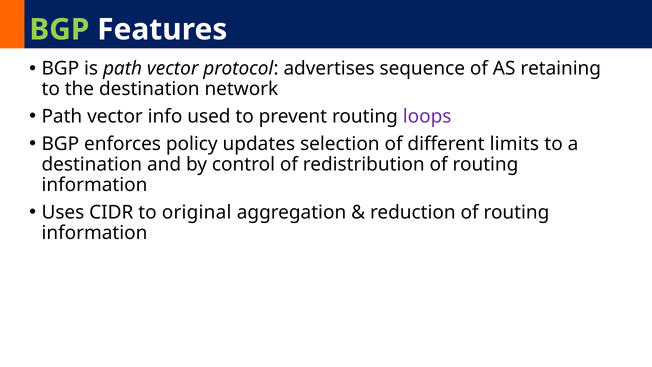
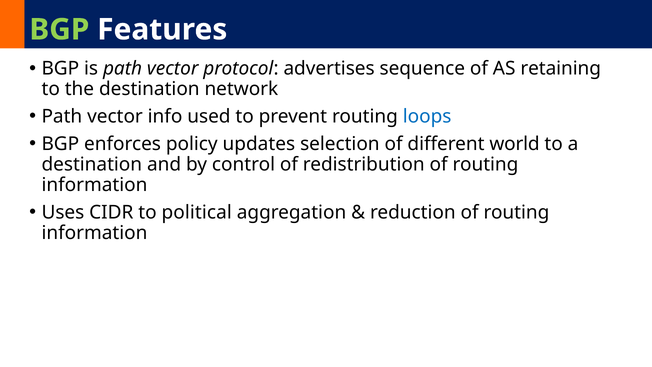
loops colour: purple -> blue (427, 116)
limits: limits -> world (515, 144)
original: original -> political (197, 212)
